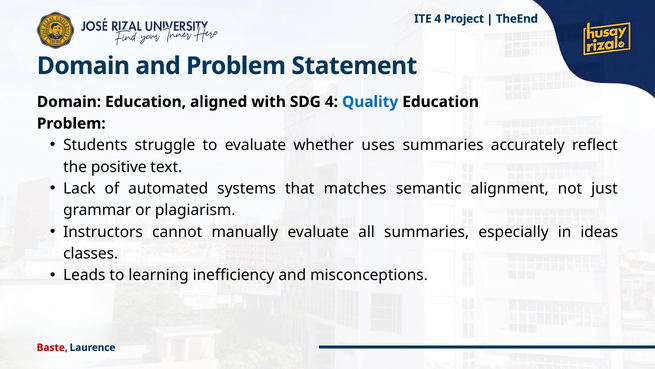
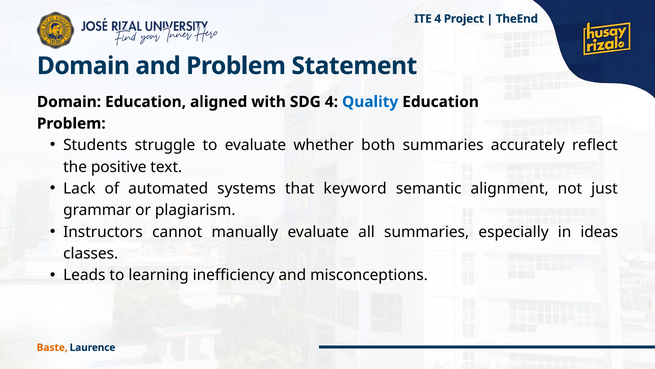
uses: uses -> both (378, 145)
matches: matches -> keyword (355, 188)
Baste colour: red -> orange (52, 347)
